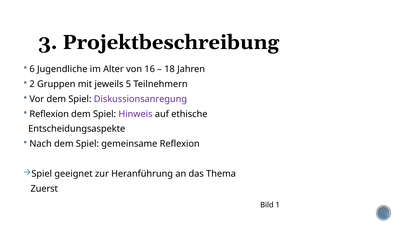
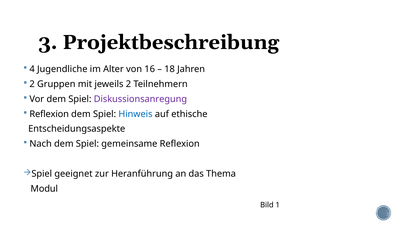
6: 6 -> 4 (32, 69)
jeweils 5: 5 -> 2 (128, 84)
Hinweis colour: purple -> blue (135, 114)
Zuerst: Zuerst -> Modul (44, 189)
